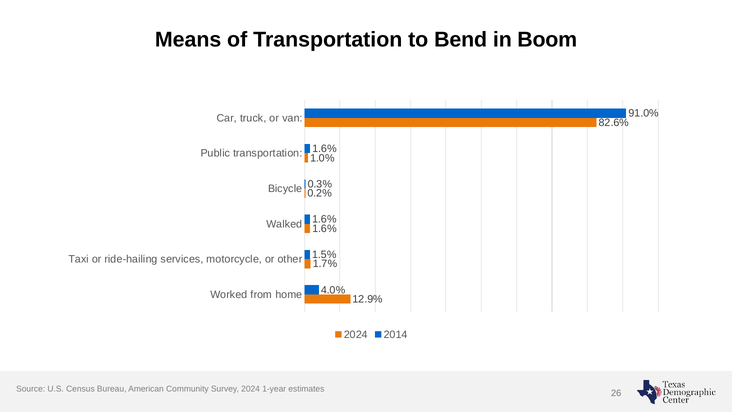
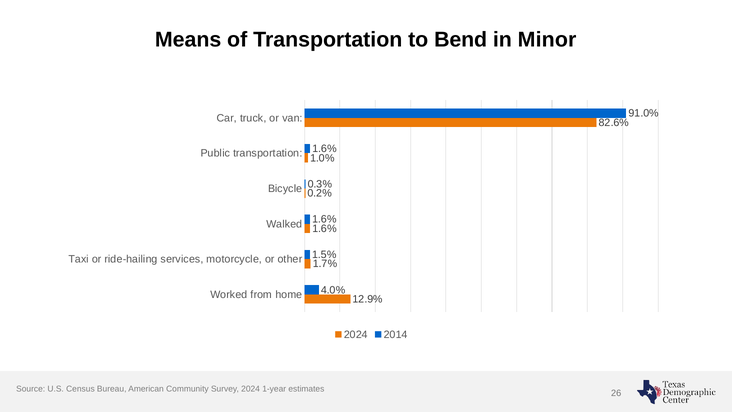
Boom: Boom -> Minor (547, 40)
